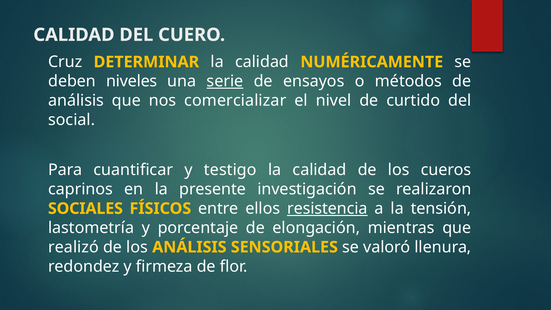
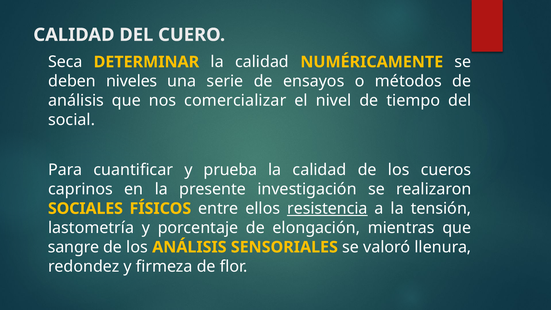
Cruz: Cruz -> Seca (65, 62)
serie underline: present -> none (225, 81)
curtido: curtido -> tiempo (413, 101)
testigo: testigo -> prueba (230, 170)
realizó: realizó -> sangre (74, 247)
